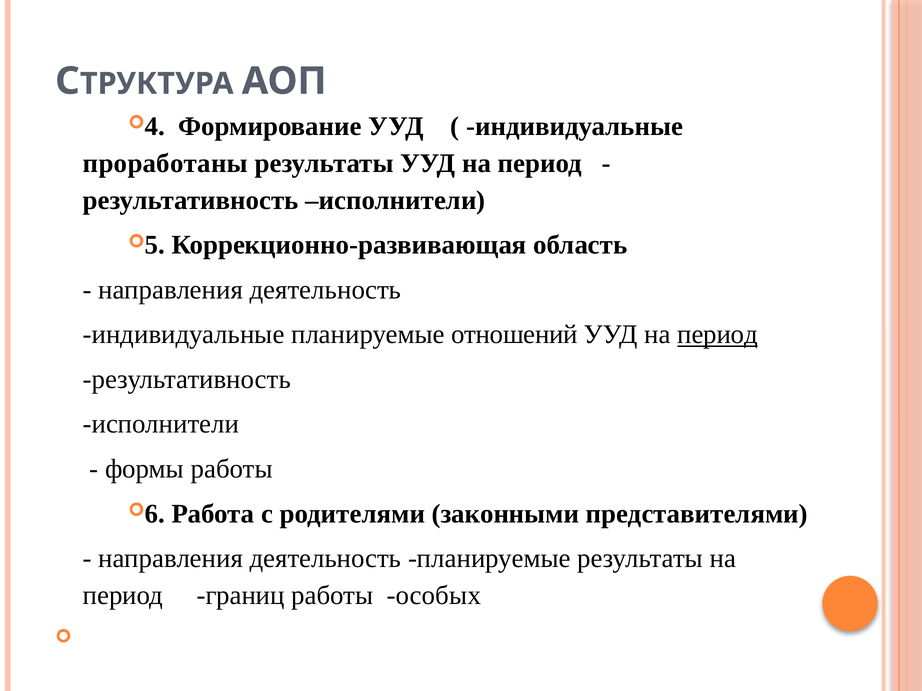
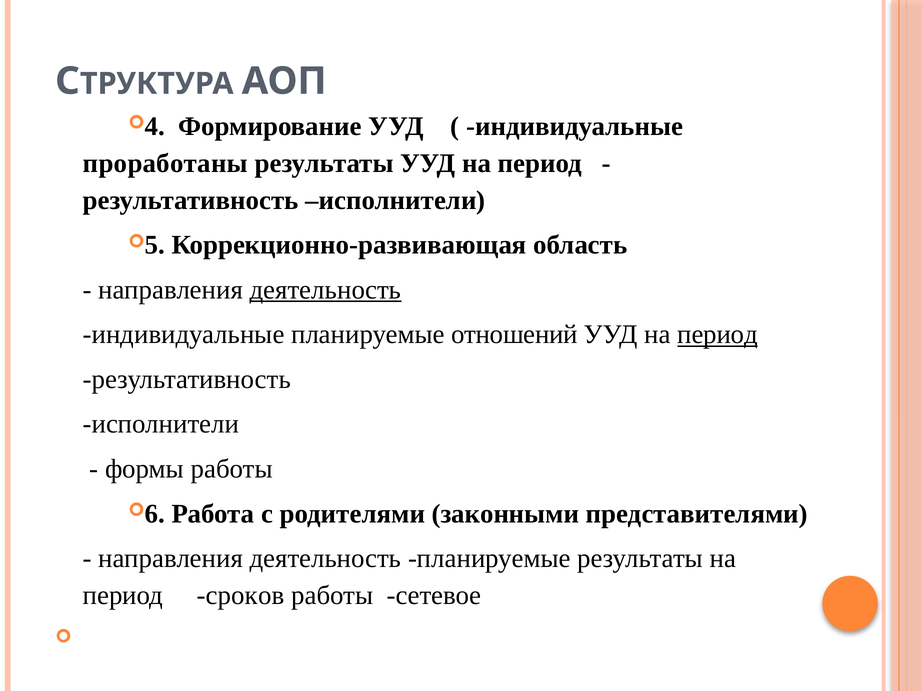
деятельность underline: none -> present (325, 290)
границ: границ -> сроков (241, 596)
особых: особых -> сетевое (434, 596)
